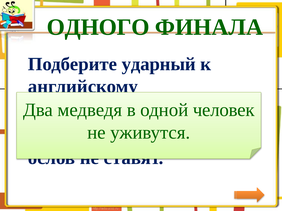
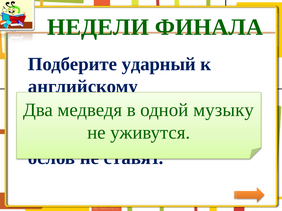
ОДНОГО: ОДНОГО -> НЕДЕЛИ (98, 27)
человек: человек -> музыку (224, 110)
